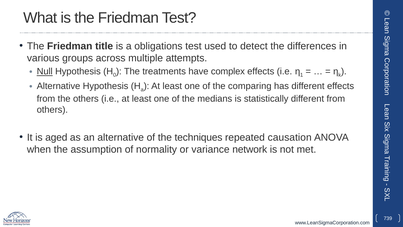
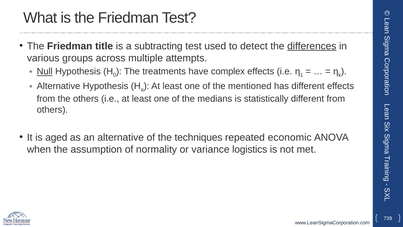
obligations: obligations -> subtracting (158, 46)
differences underline: none -> present (312, 46)
comparing: comparing -> mentioned (250, 86)
causation: causation -> economic (290, 137)
network: network -> logistics (250, 149)
